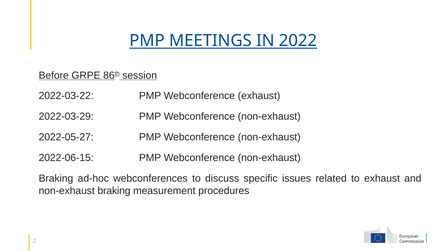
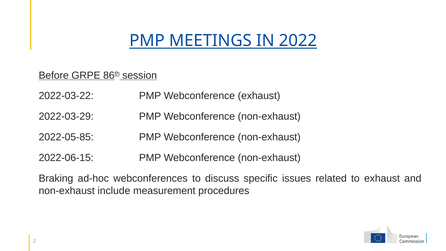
2022-05-27: 2022-05-27 -> 2022-05-85 (66, 137)
braking: braking -> include (114, 191)
